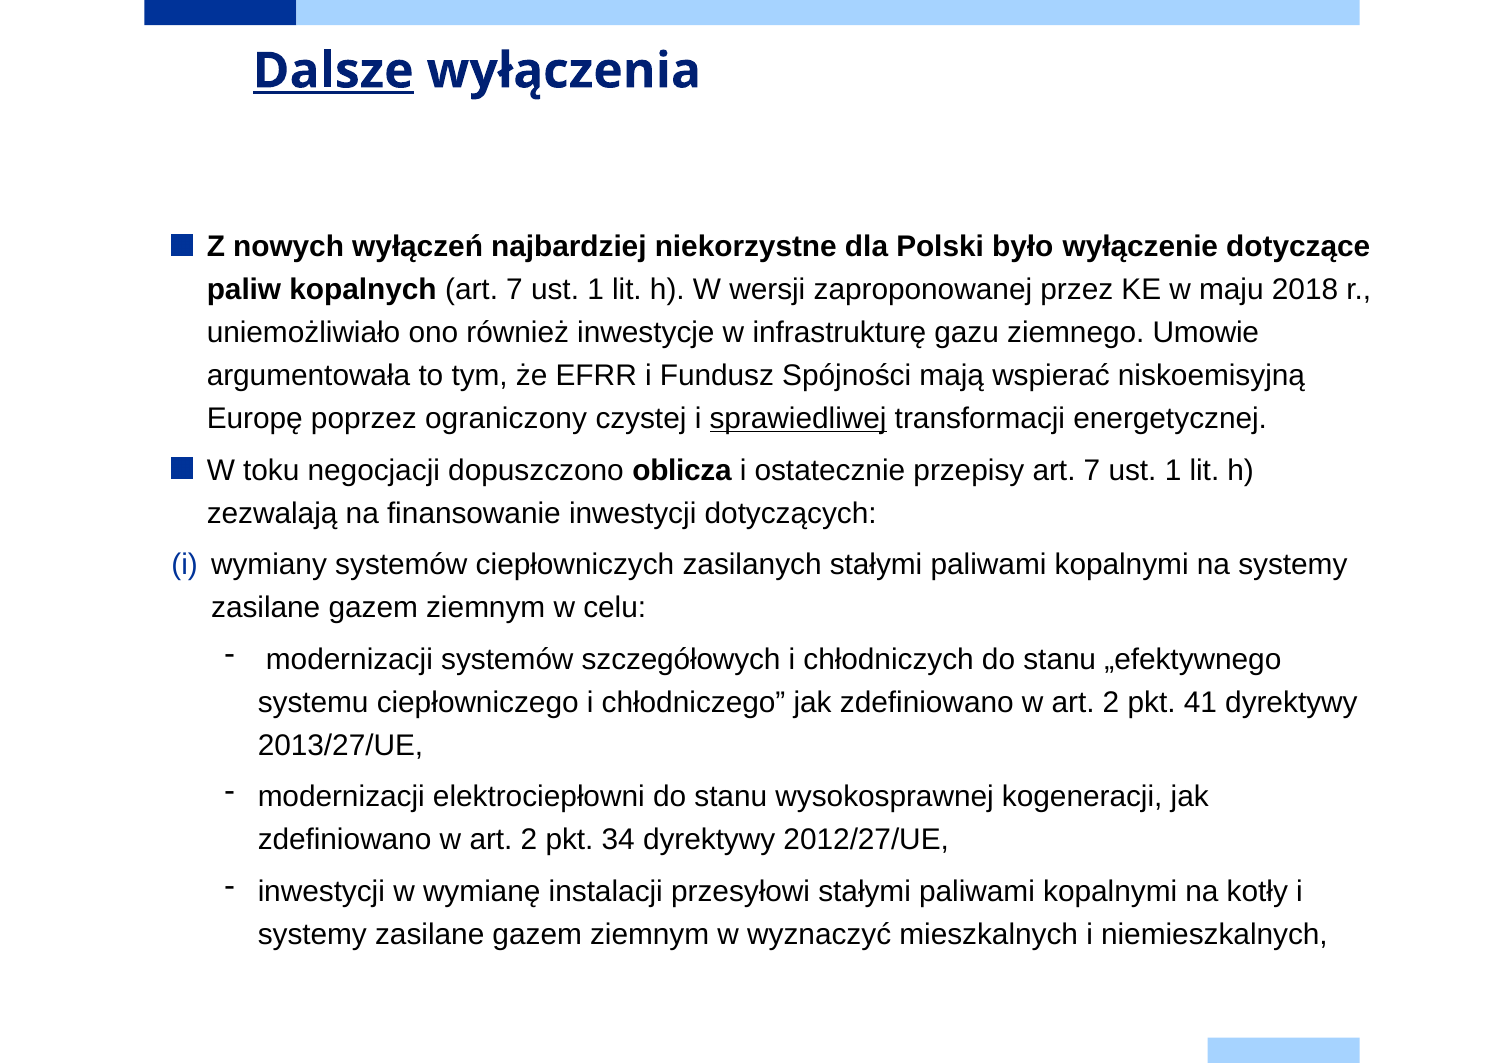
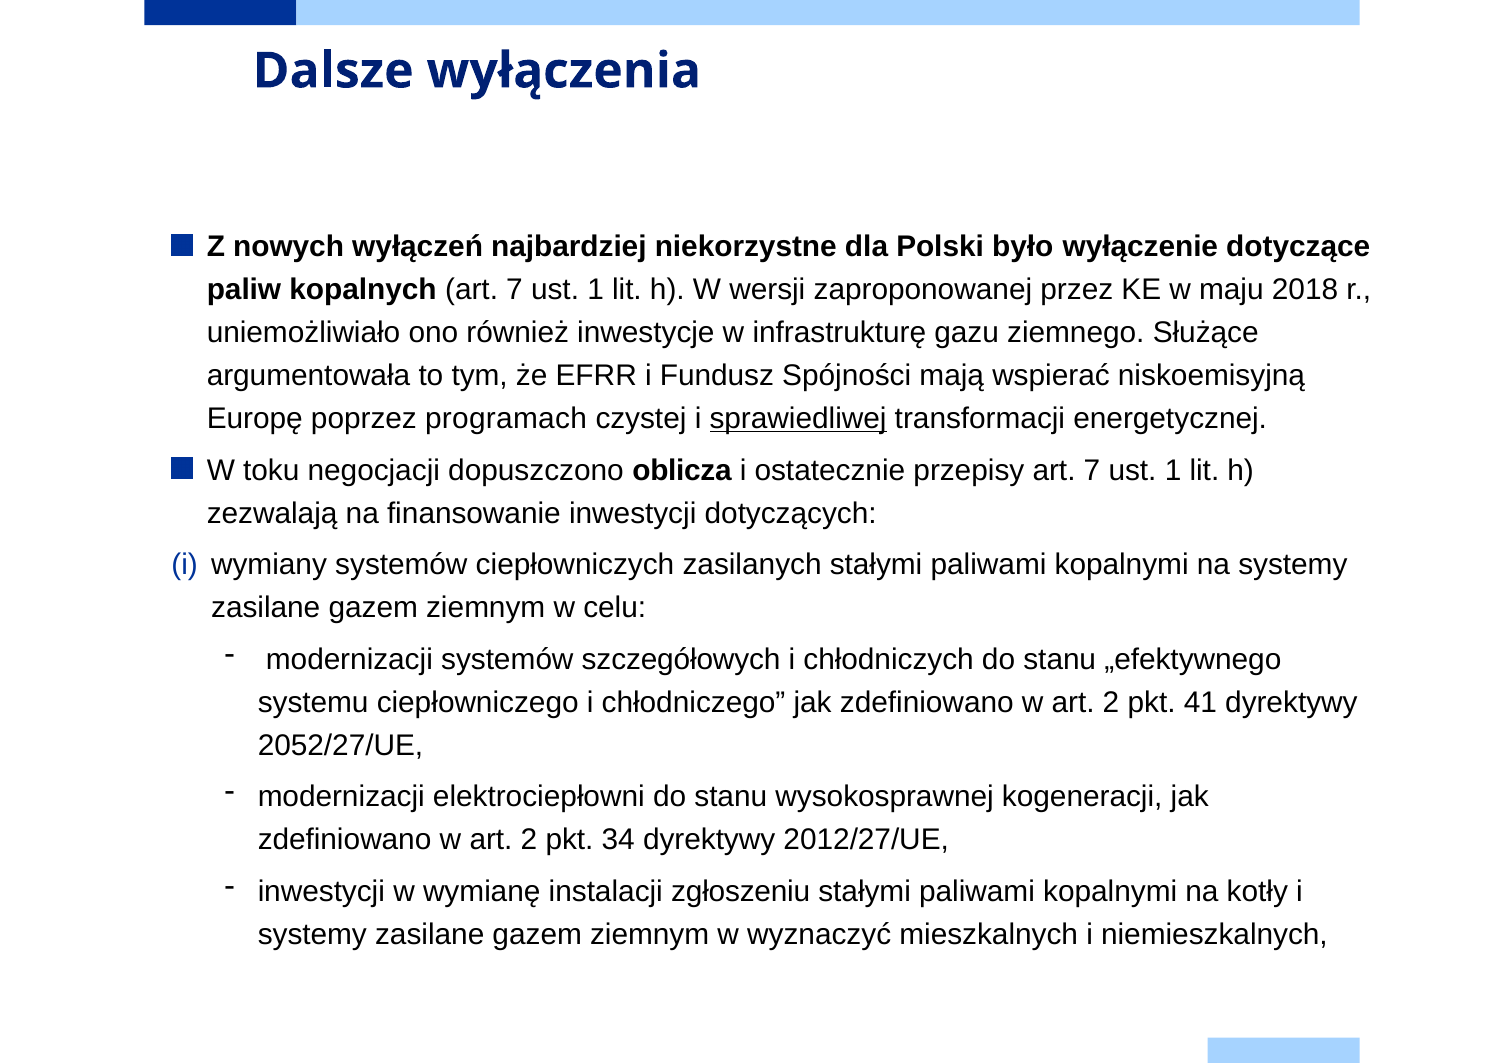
Dalsze underline: present -> none (333, 71)
Umowie: Umowie -> Służące (1206, 333)
ograniczony: ograniczony -> programach (506, 419)
2013/27/UE: 2013/27/UE -> 2052/27/UE (340, 746)
przesyłowi: przesyłowi -> zgłoszeniu (741, 892)
